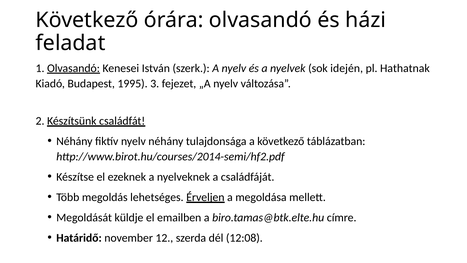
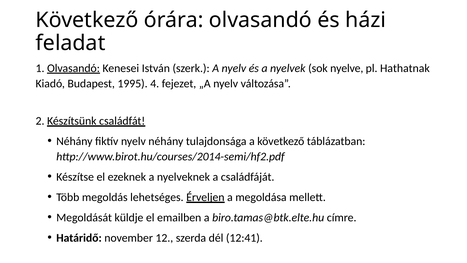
idején: idején -> nyelve (347, 68)
3: 3 -> 4 (155, 84)
12:08: 12:08 -> 12:41 (244, 238)
